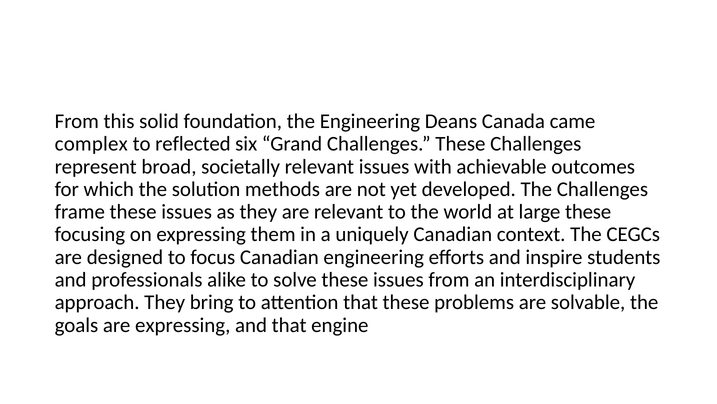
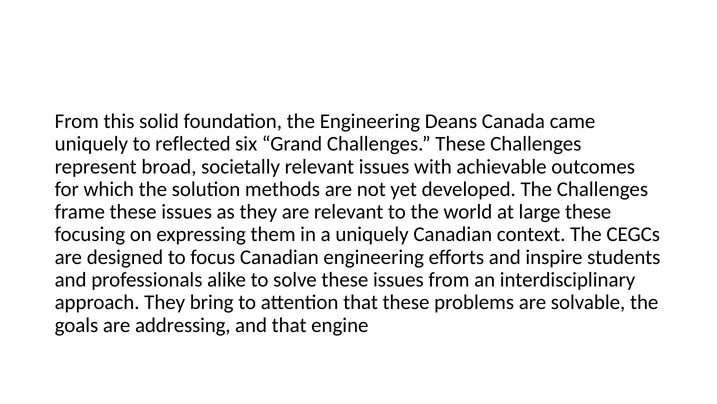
complex: complex -> uniquely (91, 144)
are expressing: expressing -> addressing (183, 325)
